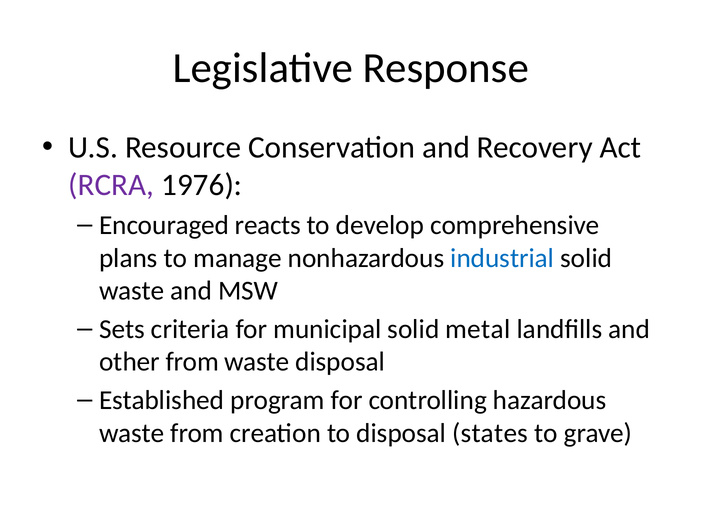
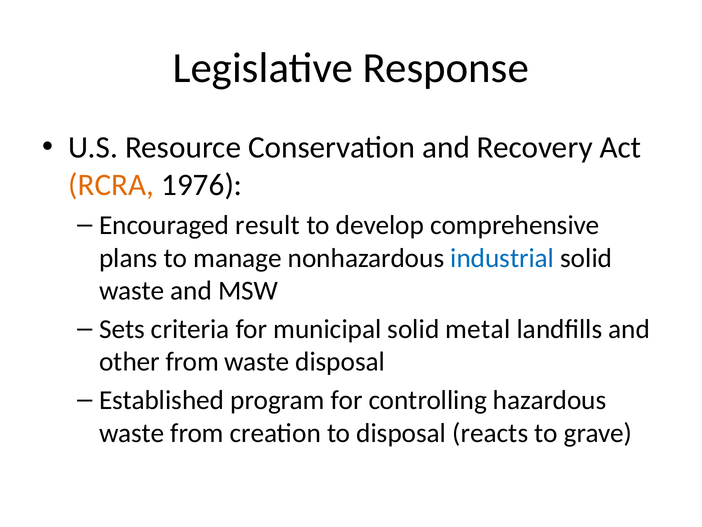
RCRA colour: purple -> orange (111, 185)
reacts: reacts -> result (268, 225)
states: states -> reacts (490, 433)
